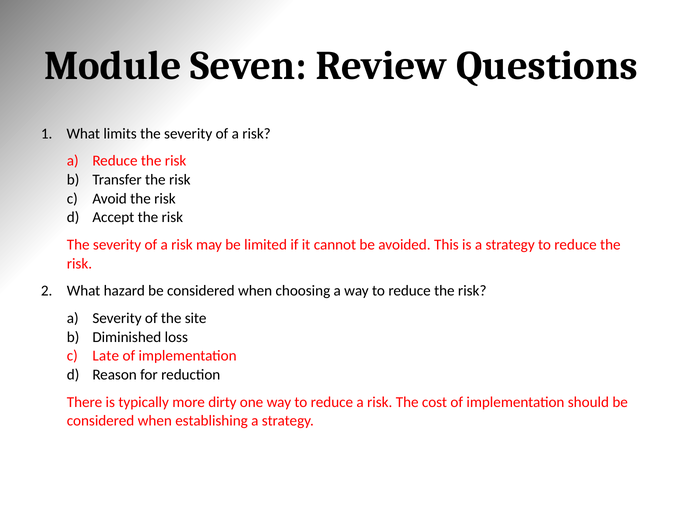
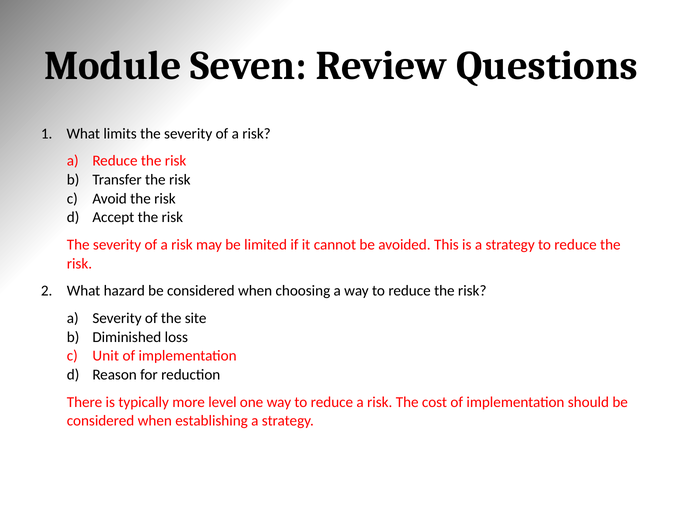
Late: Late -> Unit (106, 356)
dirty: dirty -> level (222, 402)
